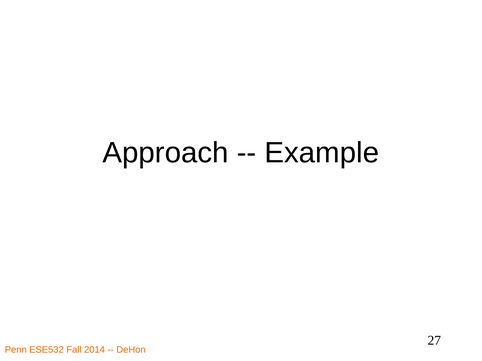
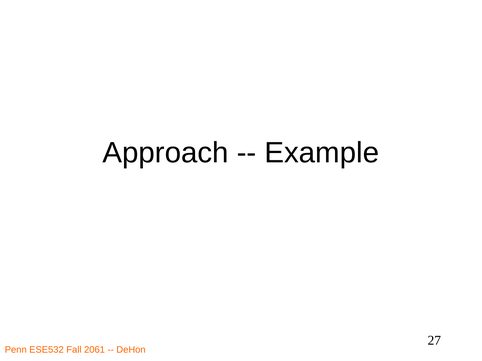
2014: 2014 -> 2061 (95, 350)
